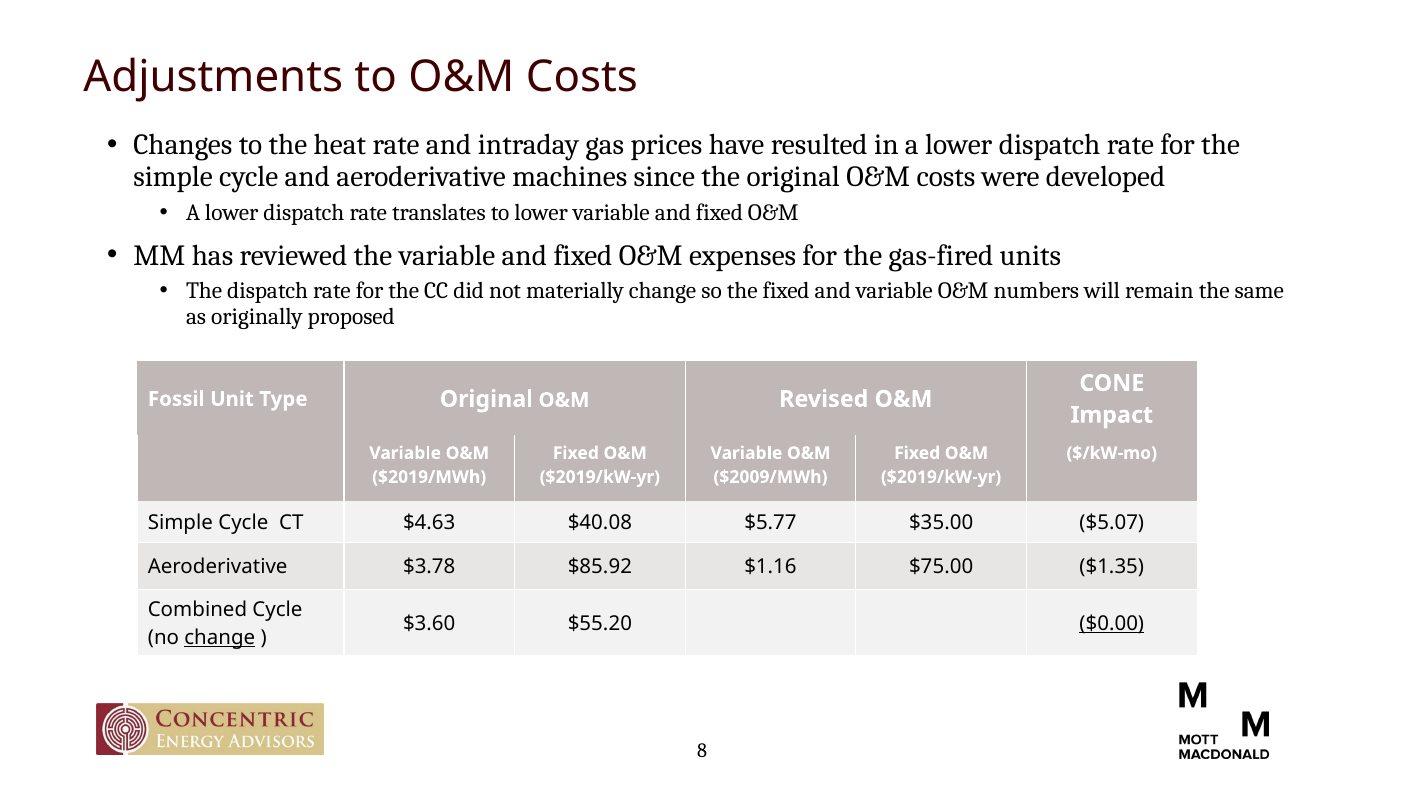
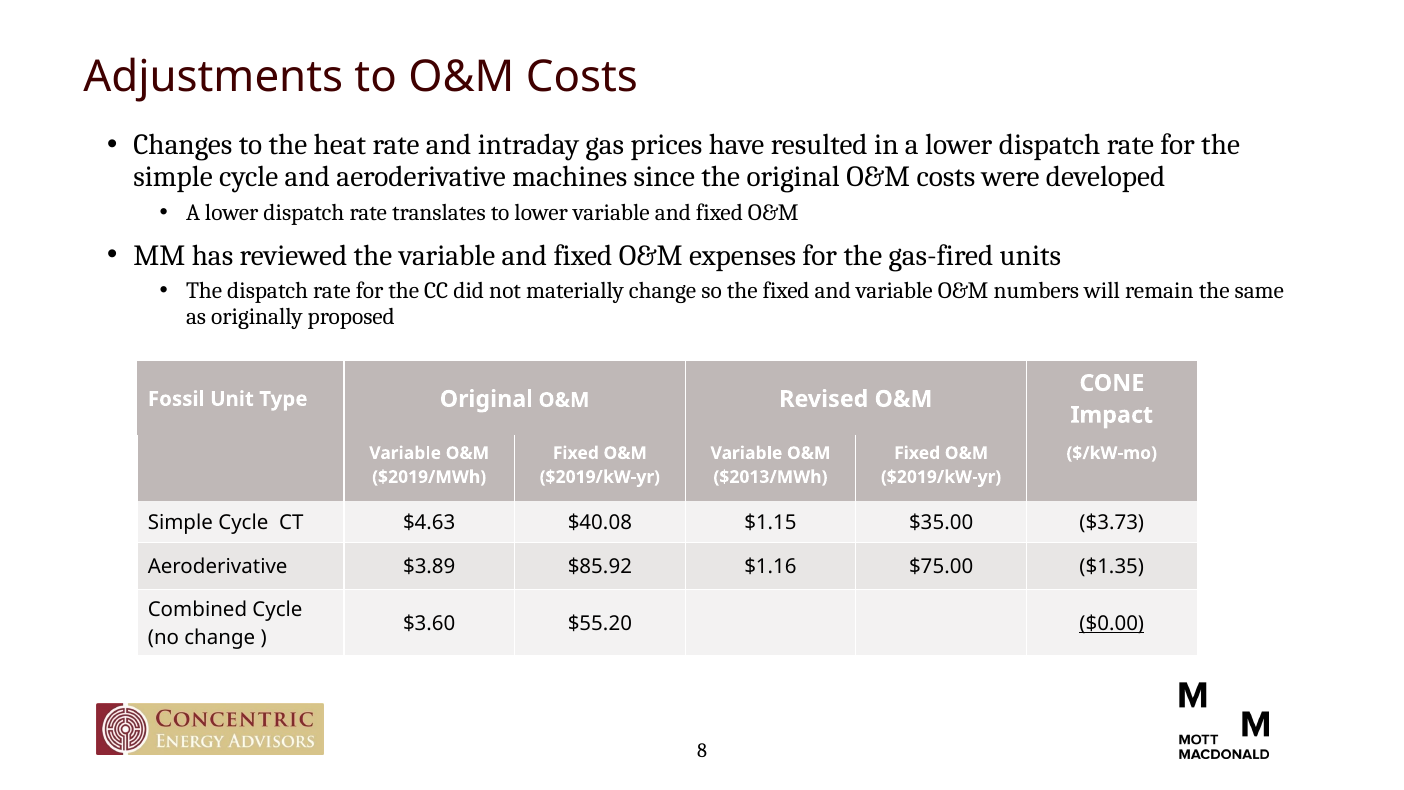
$2009/MWh: $2009/MWh -> $2013/MWh (770, 477)
$5.77: $5.77 -> $1.15 (770, 523)
$5.07: $5.07 -> $3.73 (1112, 523)
$3.78: $3.78 -> $3.89 (429, 567)
change underline: present -> none (220, 638)
